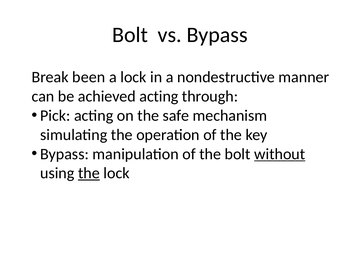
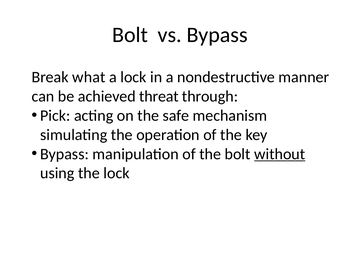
been: been -> what (89, 77)
achieved acting: acting -> threat (159, 96)
the underline: present -> none (89, 173)
